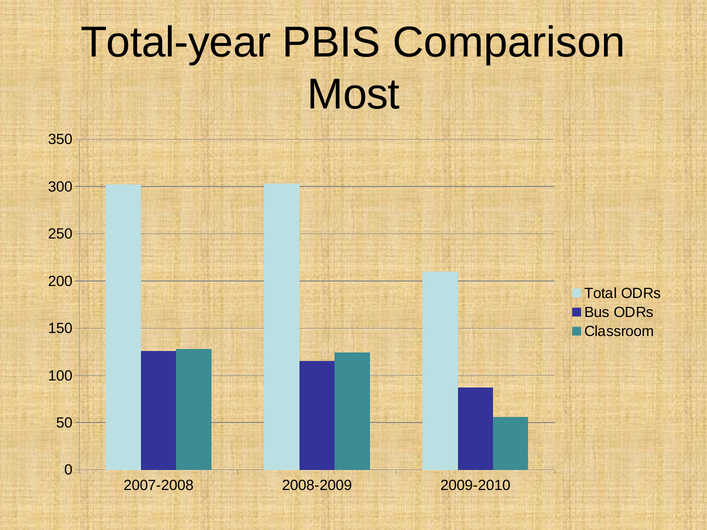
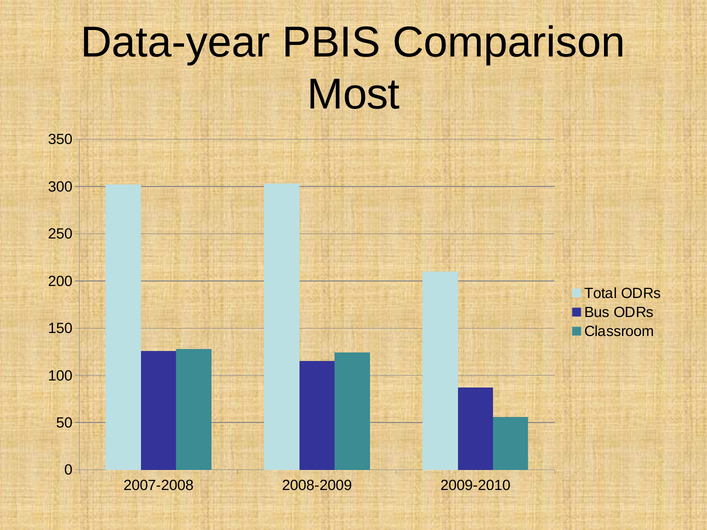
Total-year: Total-year -> Data-year (176, 43)
